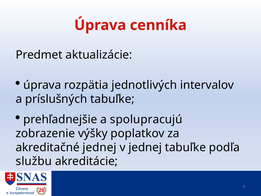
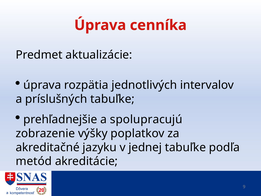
akreditačné jednej: jednej -> jazyku (100, 147)
službu: službu -> metód (34, 161)
